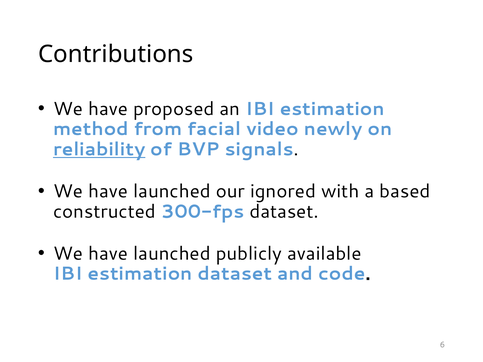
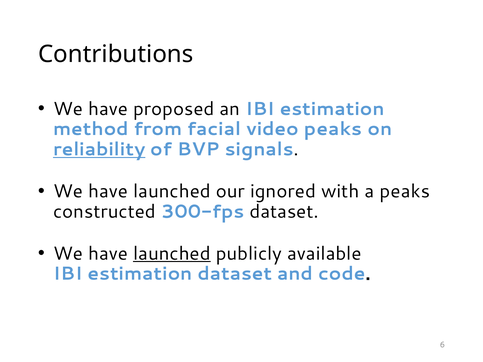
video newly: newly -> peaks (333, 129)
a based: based -> peaks (405, 191)
launched underline: none -> present (172, 254)
